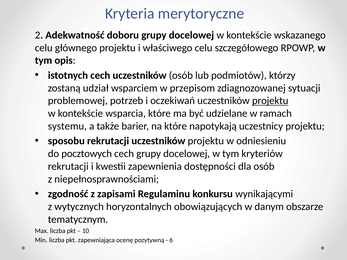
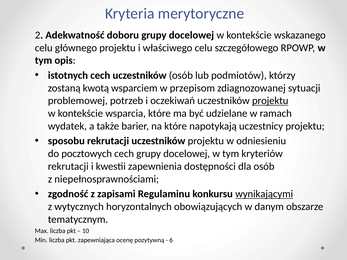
udział: udział -> kwotą (96, 88)
systemu: systemu -> wydatek (67, 126)
wynikającymi underline: none -> present (264, 194)
